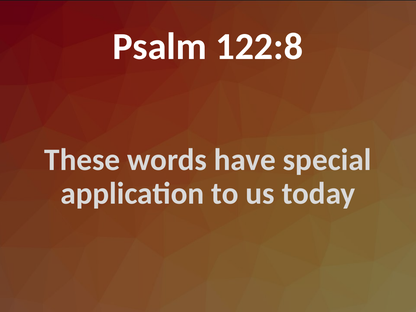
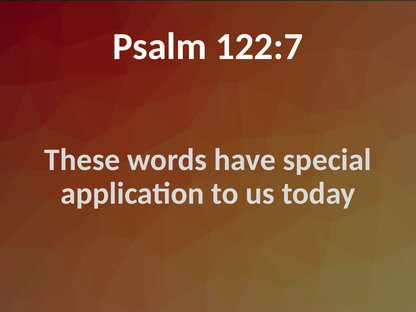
122:8: 122:8 -> 122:7 (259, 47)
